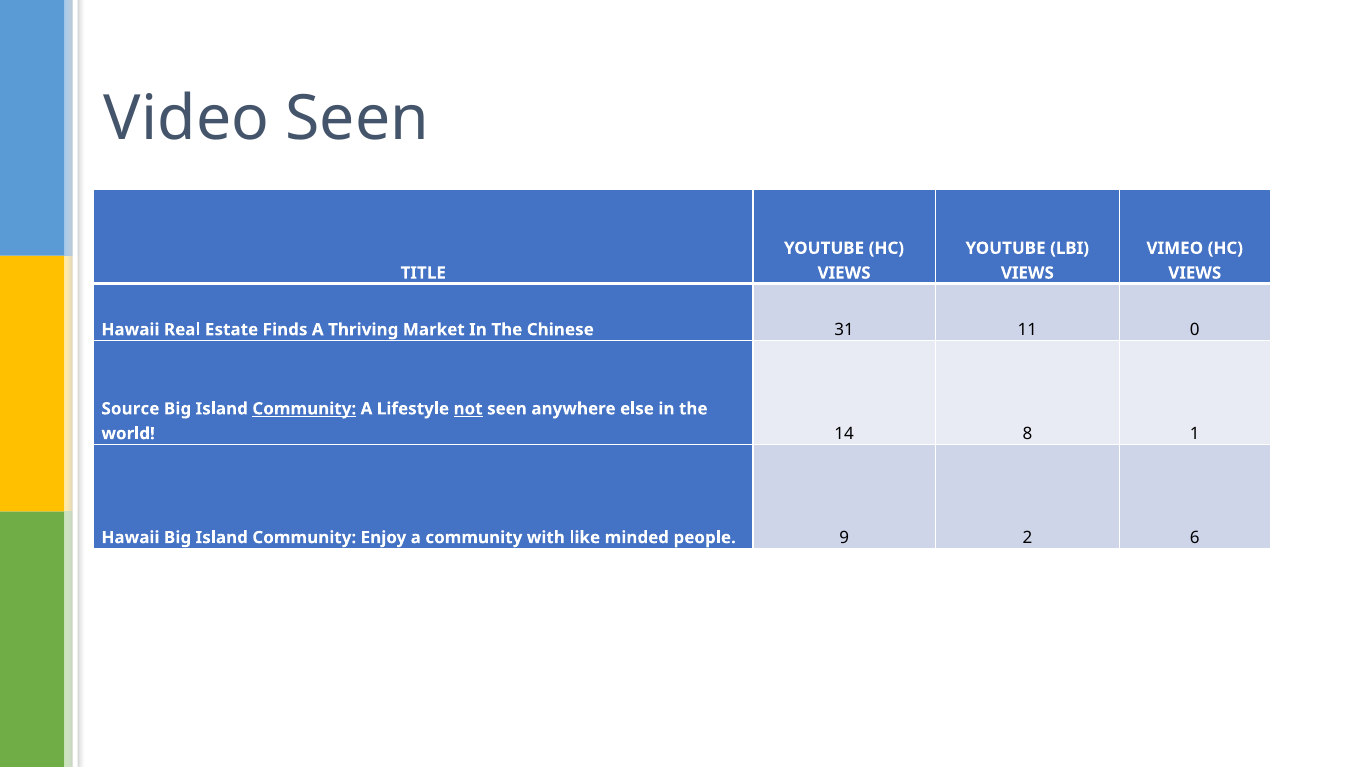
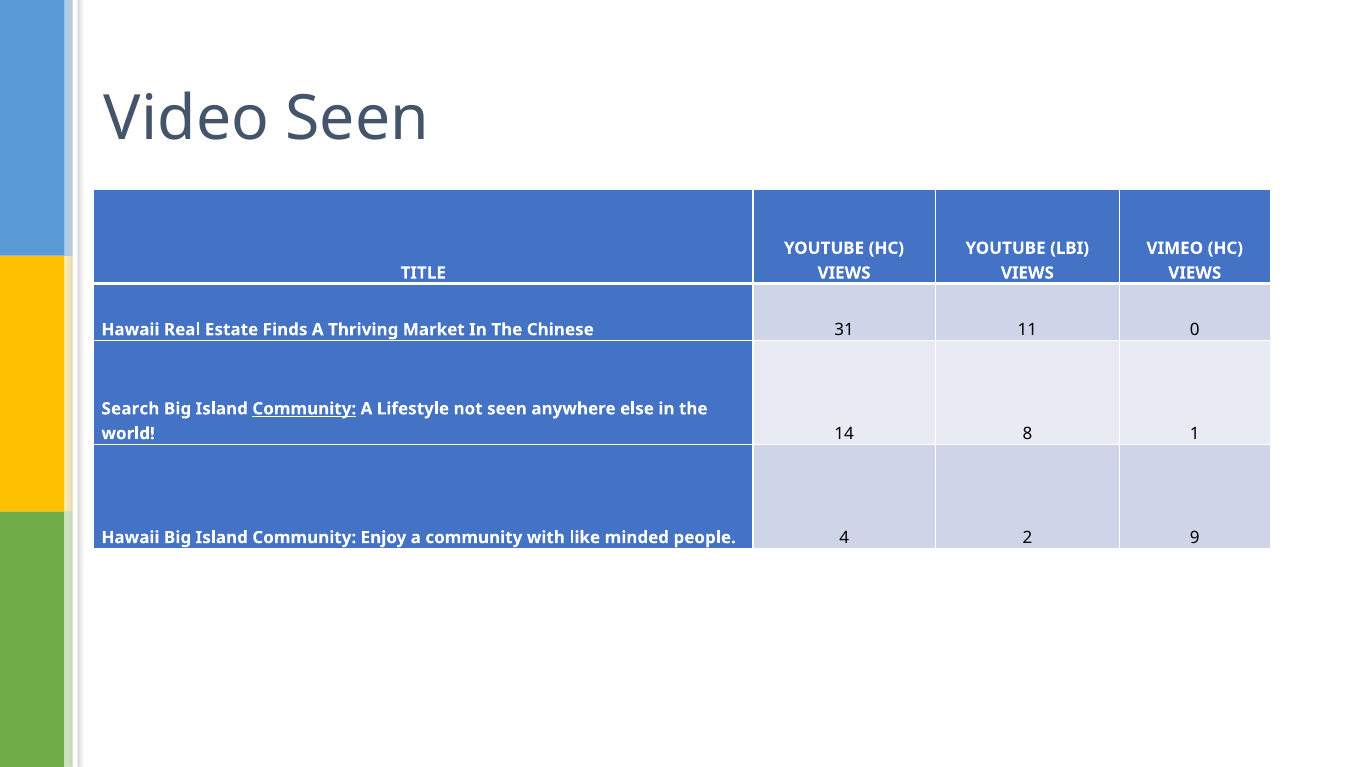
Source: Source -> Search (130, 409)
not underline: present -> none (468, 409)
9: 9 -> 4 (844, 538)
6: 6 -> 9 (1195, 538)
